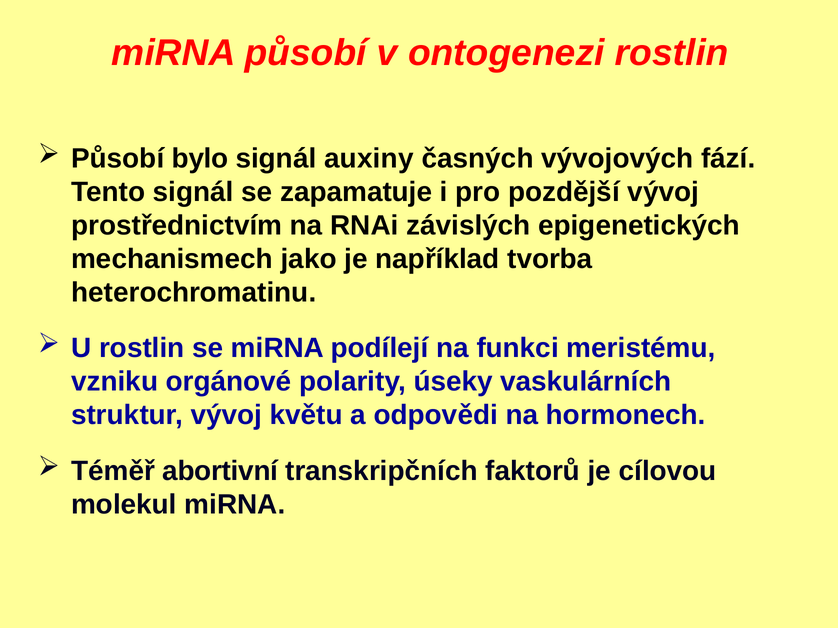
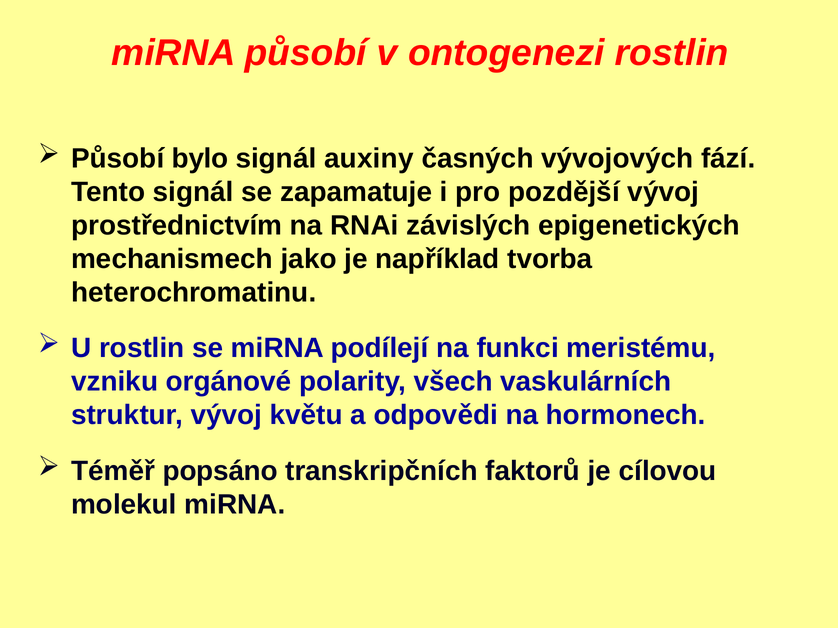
úseky: úseky -> všech (453, 382)
abortivní: abortivní -> popsáno (220, 471)
